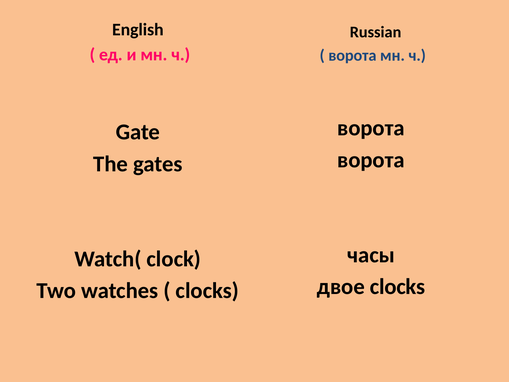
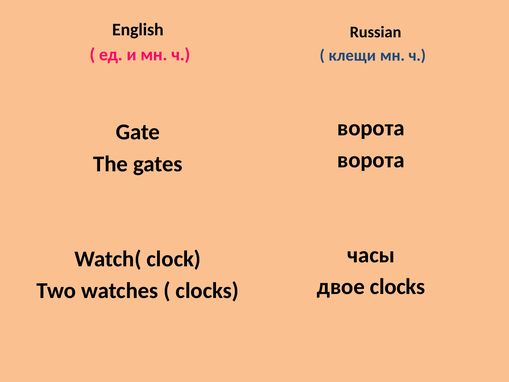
ворота: ворота -> клещи (352, 55)
